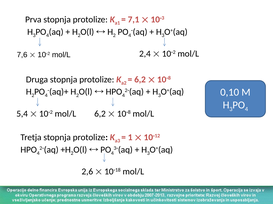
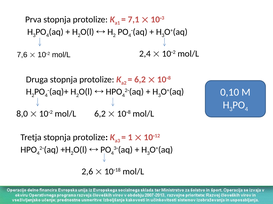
5,4: 5,4 -> 8,0 (22, 114)
